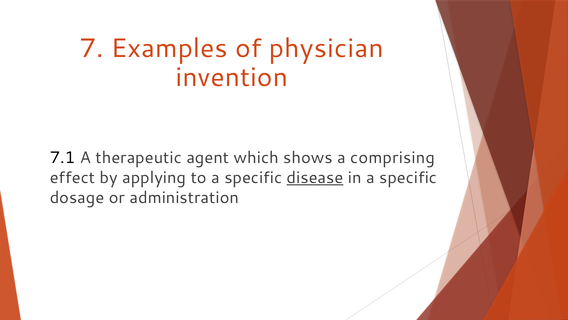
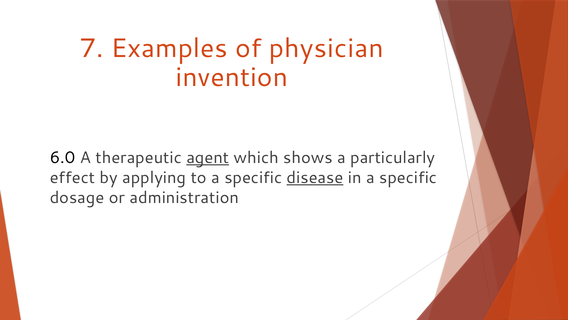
7.1: 7.1 -> 6.0 (63, 158)
agent underline: none -> present (208, 158)
comprising: comprising -> particularly (393, 158)
